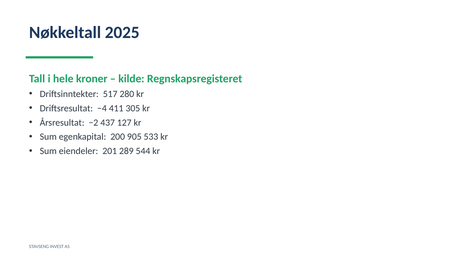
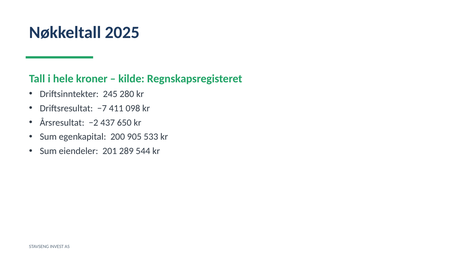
517: 517 -> 245 (110, 94)
−4: −4 -> −7 (102, 108)
305: 305 -> 098 (133, 108)
127: 127 -> 650 (124, 123)
